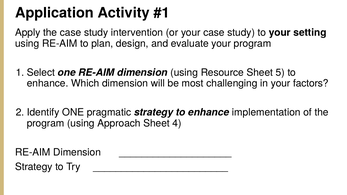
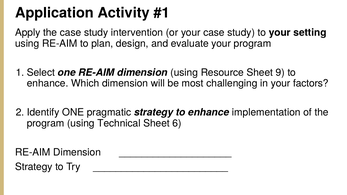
5: 5 -> 9 (280, 73)
Approach: Approach -> Technical (119, 123)
4: 4 -> 6 (177, 123)
